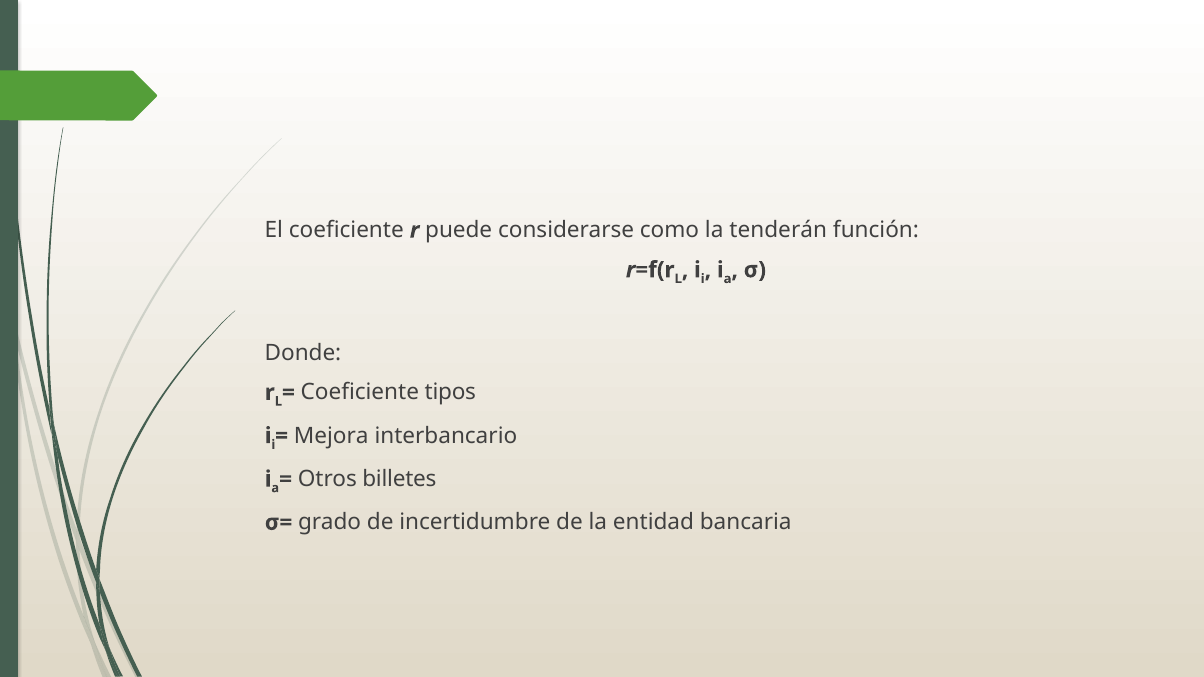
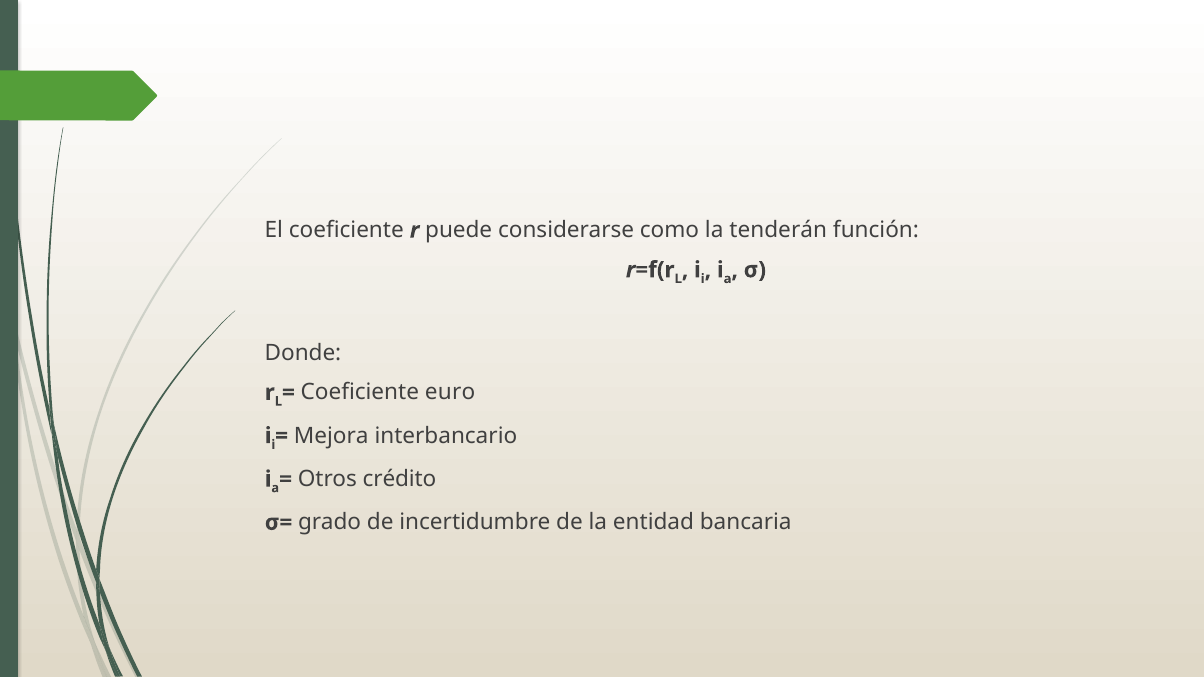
tipos: tipos -> euro (450, 393)
billetes: billetes -> crédito (399, 479)
